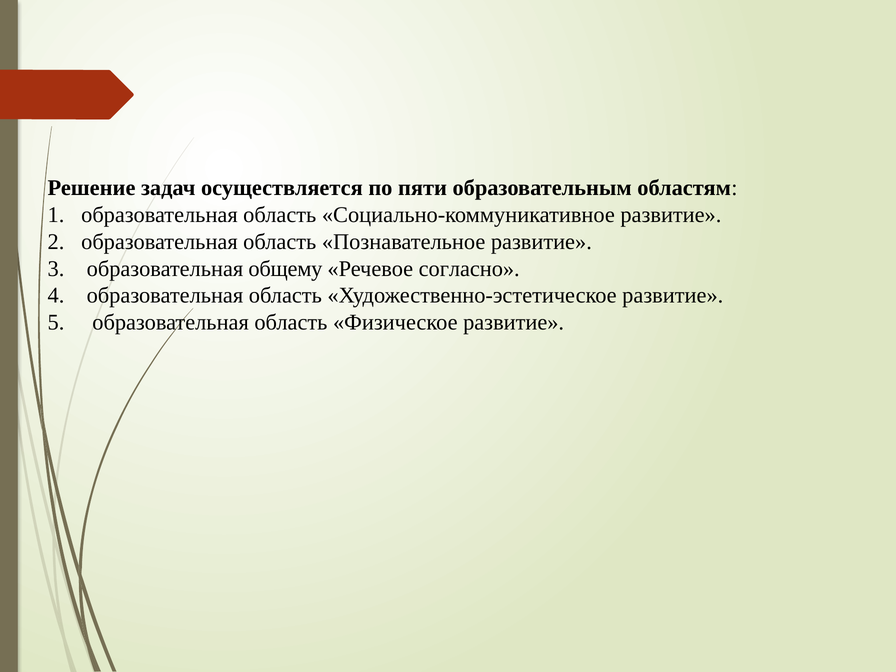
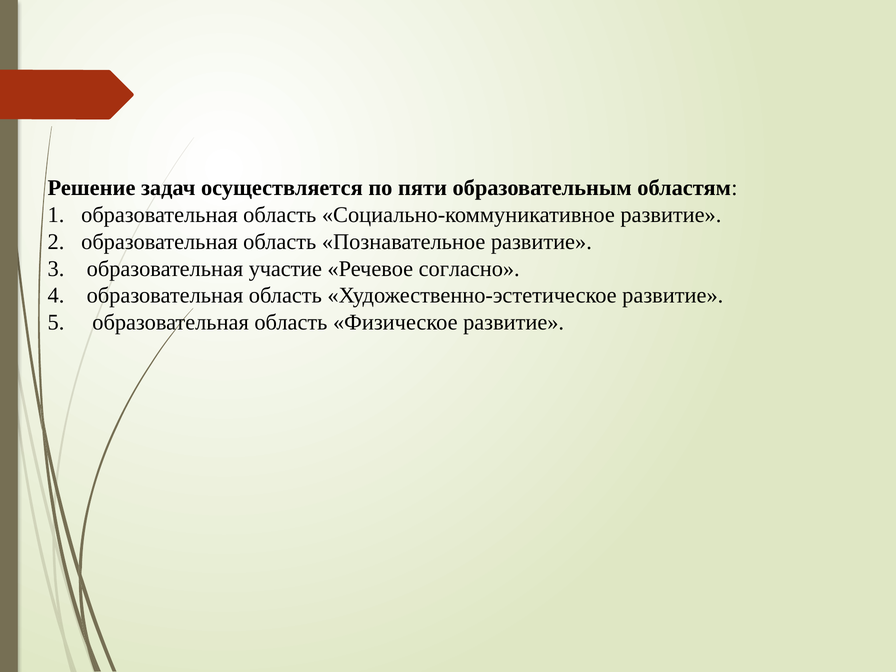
общему: общему -> участие (285, 269)
